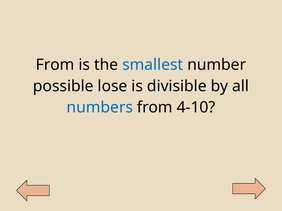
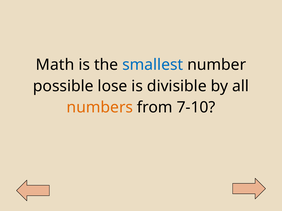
From: From -> Math (55, 65)
numbers colour: blue -> orange (100, 108)
4-10: 4-10 -> 7-10 (196, 108)
